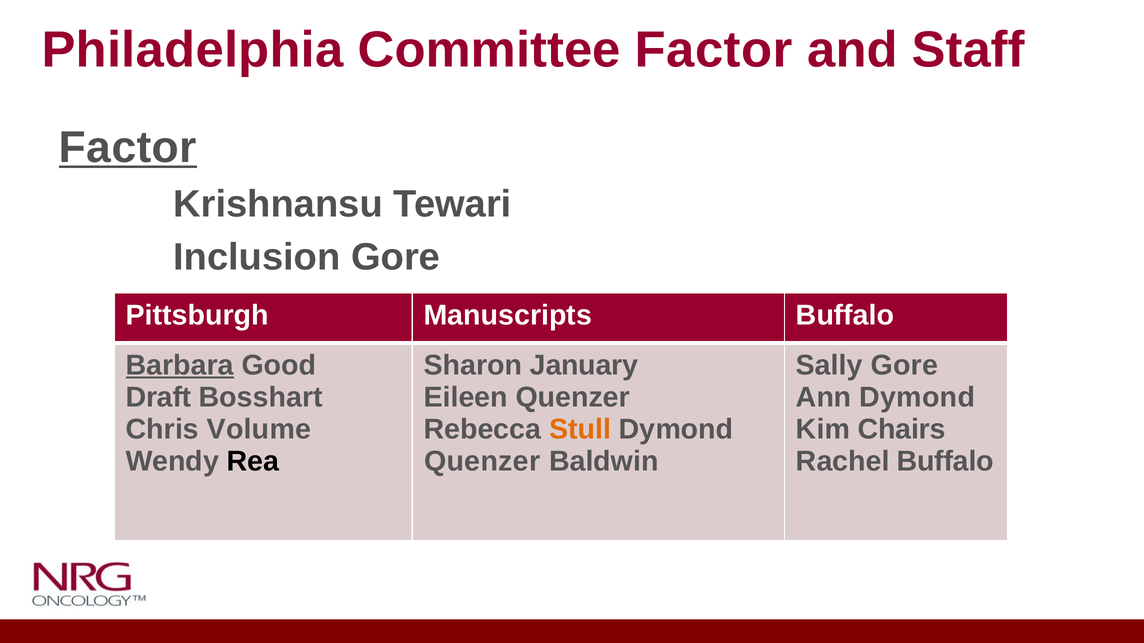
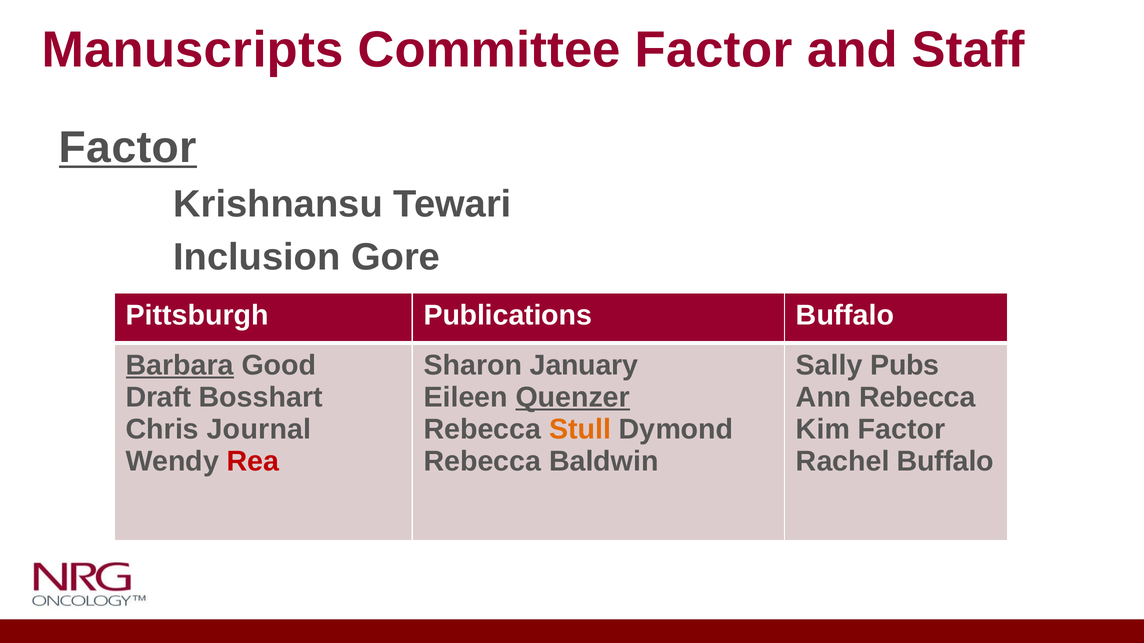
Philadelphia: Philadelphia -> Manuscripts (193, 50)
Manuscripts: Manuscripts -> Publications (508, 315)
Sally Gore: Gore -> Pubs (905, 365)
Quenzer underline: none -> present (573, 397)
Ann Dymond: Dymond -> Rebecca (917, 397)
Volume: Volume -> Journal (259, 430)
Kim Chairs: Chairs -> Factor (902, 430)
Rea colour: black -> red (253, 462)
Quenzer: Quenzer -> Rebecca (482, 462)
